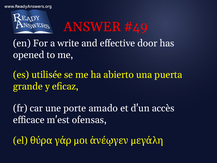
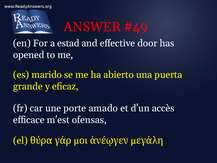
write: write -> estad (68, 43)
utilisée: utilisée -> marido (47, 75)
